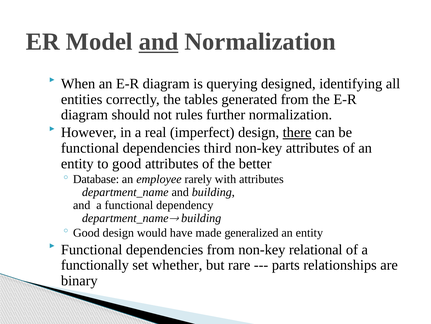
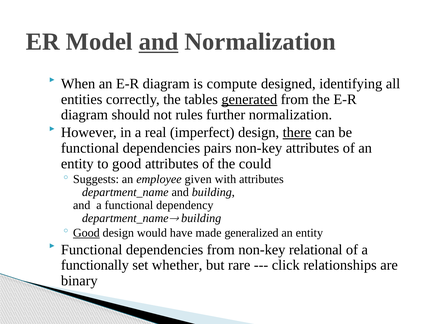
querying: querying -> compute (232, 84)
generated underline: none -> present (249, 99)
third: third -> pairs (218, 148)
better: better -> could (255, 163)
Database: Database -> Suggests (96, 179)
rarely: rarely -> given (198, 179)
Good underline: none -> present (86, 232)
parts: parts -> click (286, 265)
